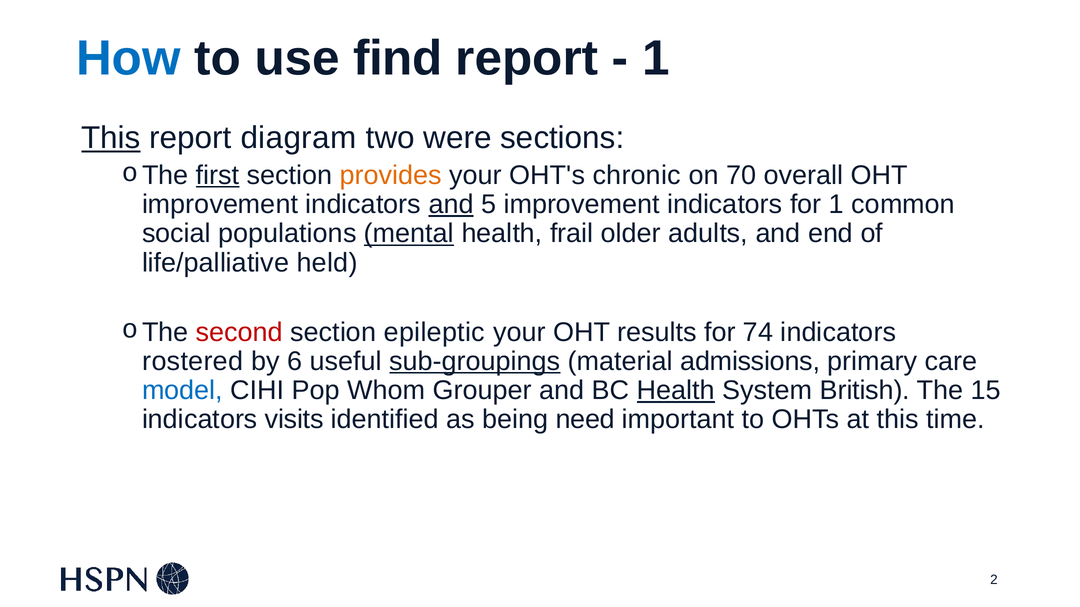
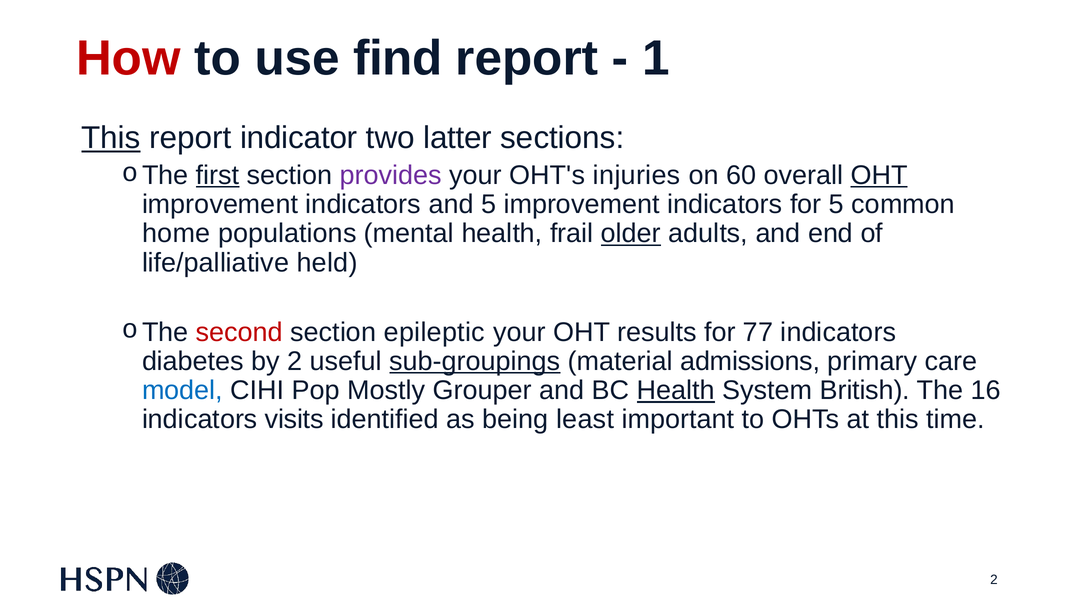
How colour: blue -> red (128, 58)
diagram: diagram -> indicator (299, 138)
were: were -> latter (458, 138)
provides colour: orange -> purple (391, 175)
chronic: chronic -> injuries (637, 175)
70: 70 -> 60 (741, 175)
OHT underline: none -> present (879, 175)
and underline: present -> none (451, 205)
for 1: 1 -> 5 (837, 205)
social: social -> home (176, 234)
mental underline: present -> none (409, 234)
older underline: none -> present (631, 234)
74: 74 -> 77 (758, 332)
rostered: rostered -> diabetes (193, 362)
by 6: 6 -> 2 (295, 362)
Whom: Whom -> Mostly (386, 391)
15: 15 -> 16 (986, 391)
need: need -> least (585, 420)
